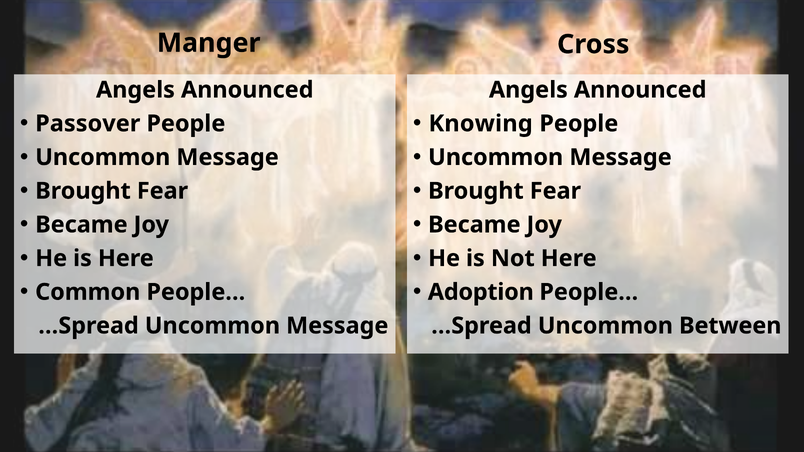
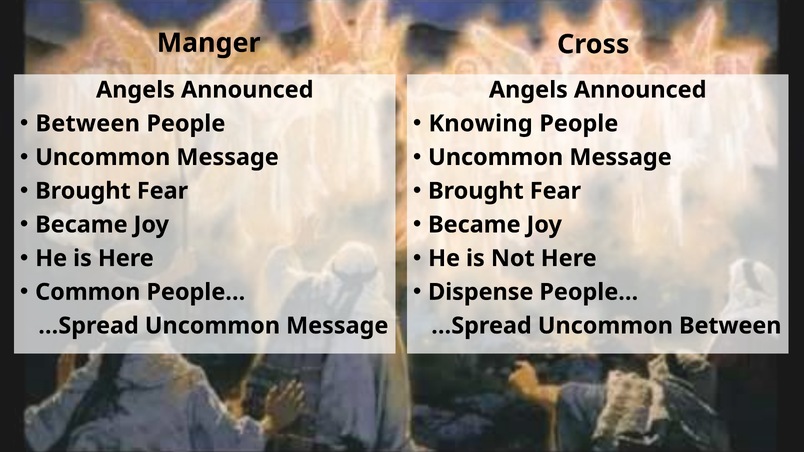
Passover: Passover -> Between (88, 124)
Adoption: Adoption -> Dispense (481, 292)
